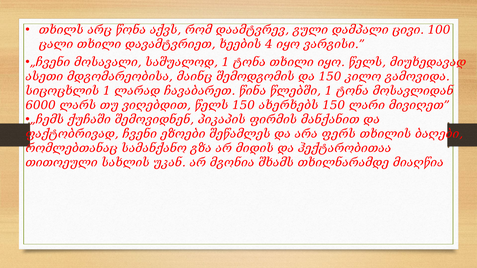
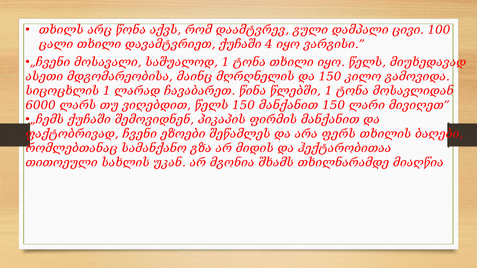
დავამტვრიეთ ხეების: ხეების -> ქუჩაში (240, 44)
შემოდგომის: შემოდგომის -> მღრღნელის (255, 77)
150 ახერხებს: ახერხებს -> მანქანით (289, 105)
